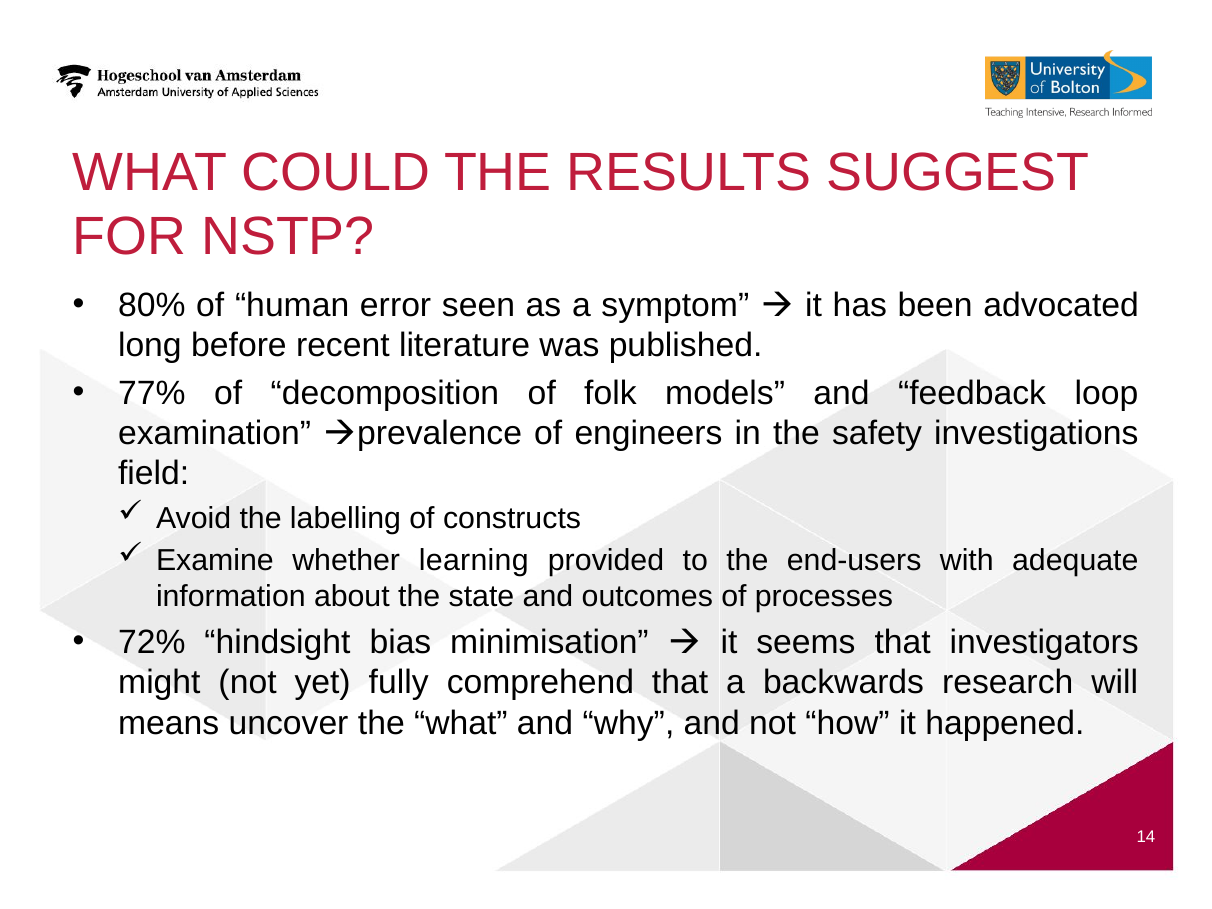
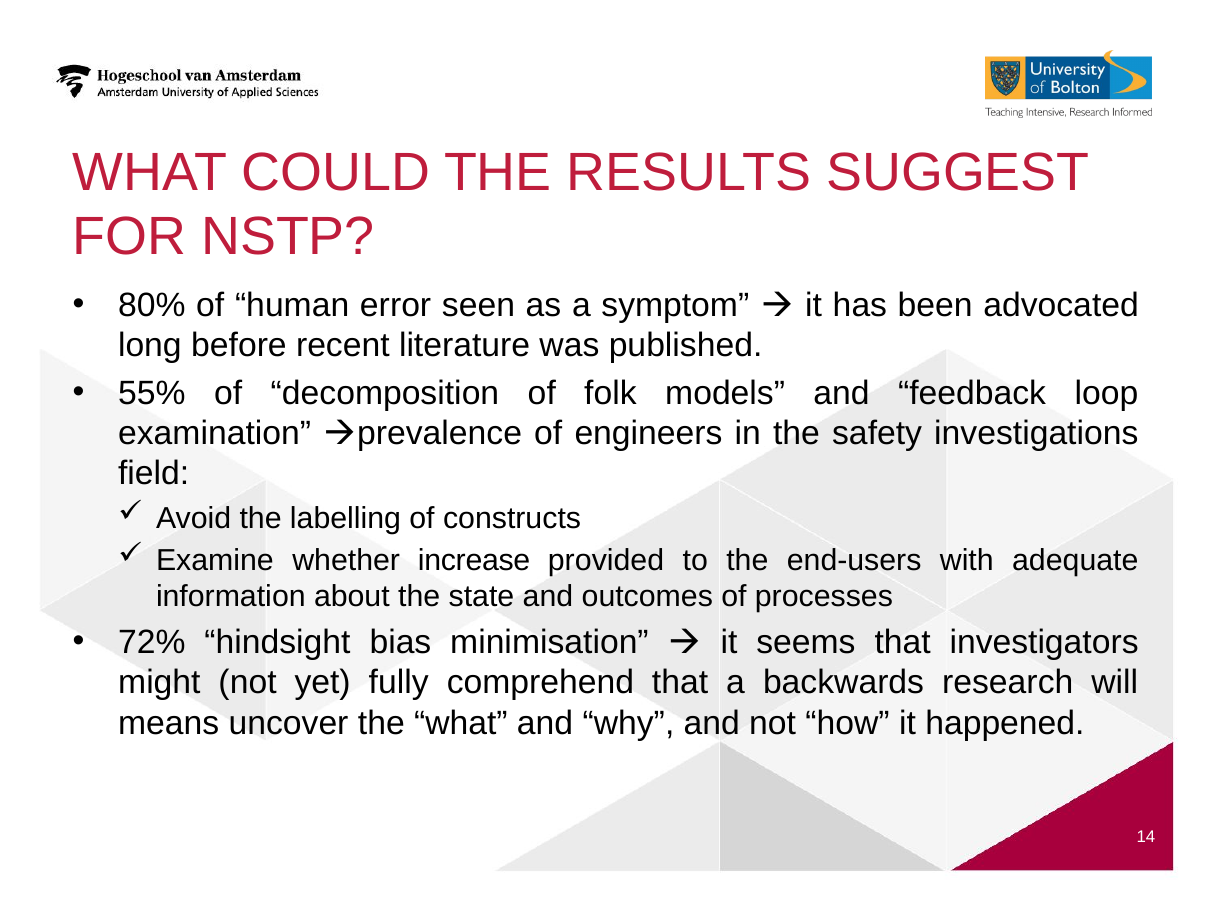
77%: 77% -> 55% (152, 393)
learning: learning -> increase (474, 560)
